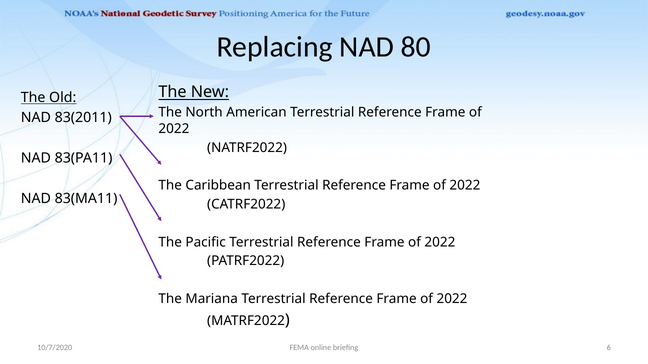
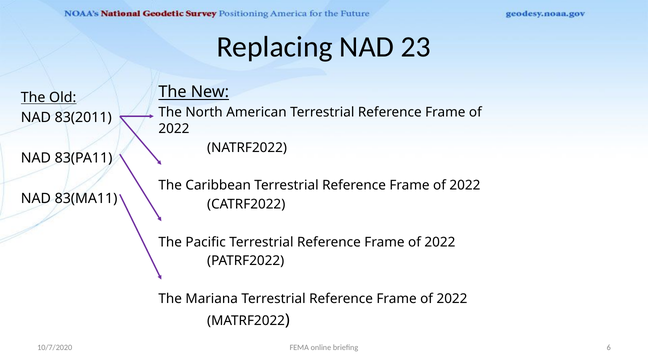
80: 80 -> 23 (416, 47)
